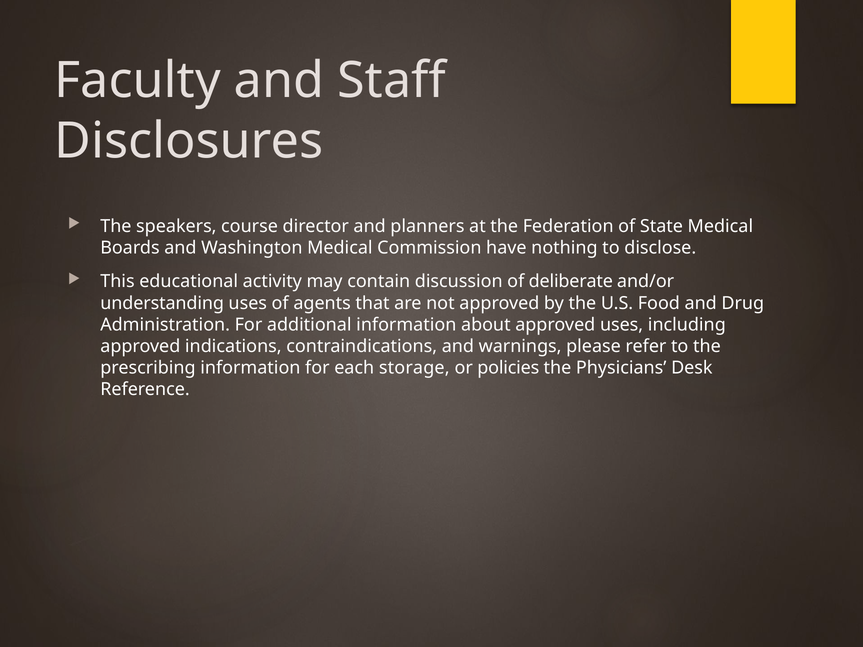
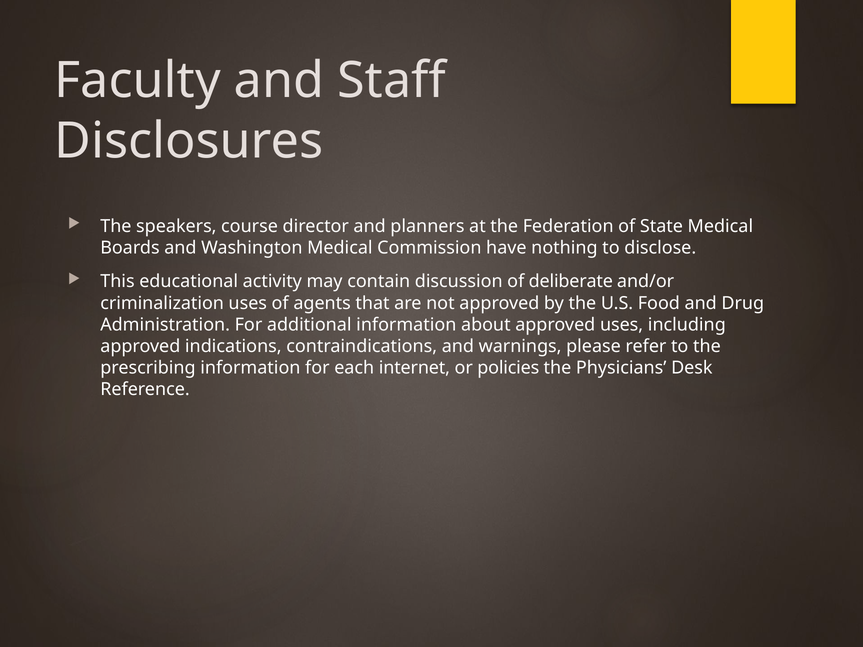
understanding: understanding -> criminalization (162, 303)
storage: storage -> internet (414, 368)
